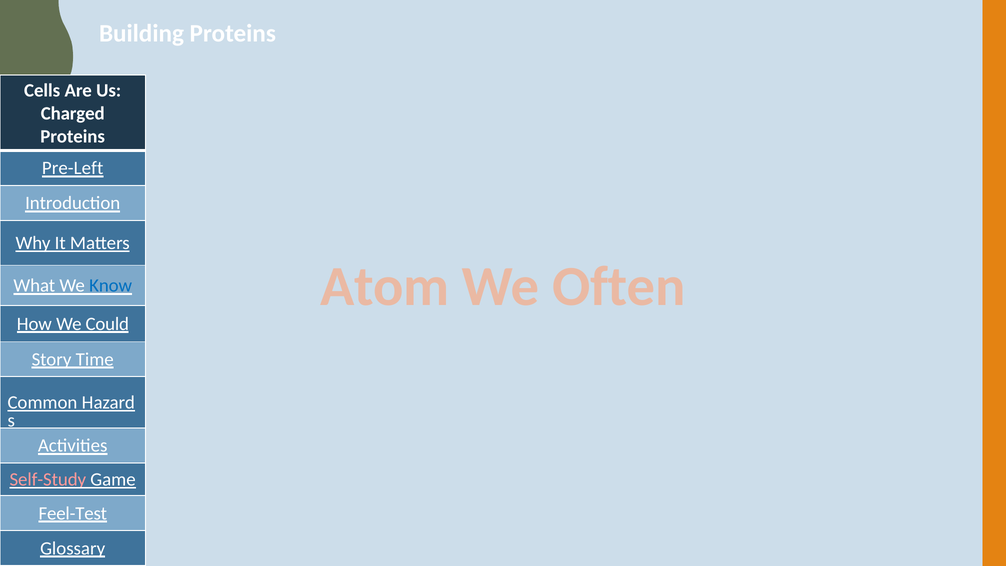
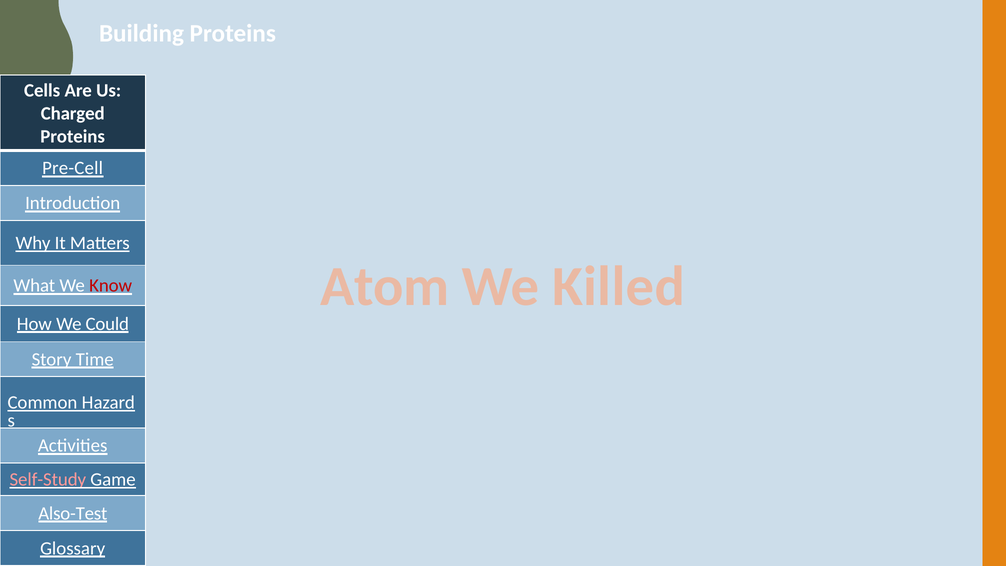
Pre-Left: Pre-Left -> Pre-Cell (73, 168)
Often: Often -> Killed (618, 287)
Know colour: blue -> red (111, 286)
Feel-Test: Feel-Test -> Also-Test (73, 513)
